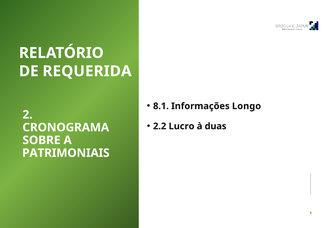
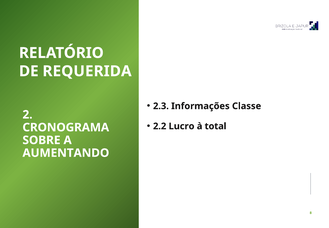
8.1: 8.1 -> 2.3 (161, 106)
Longo: Longo -> Classe (247, 106)
duas: duas -> total (216, 126)
PATRIMONIAIS: PATRIMONIAIS -> AUMENTANDO (66, 153)
